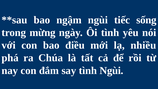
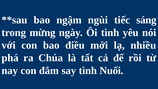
sống: sống -> sáng (146, 20)
tình Ngùi: Ngùi -> Nuối (111, 70)
